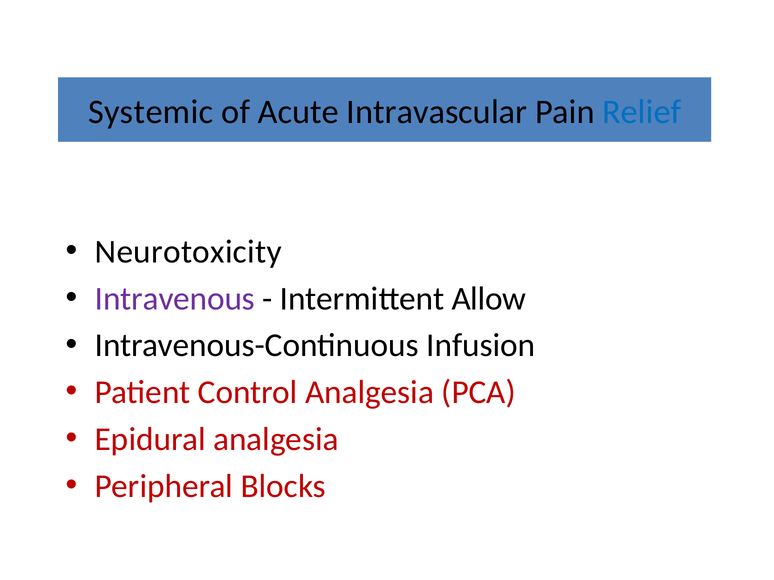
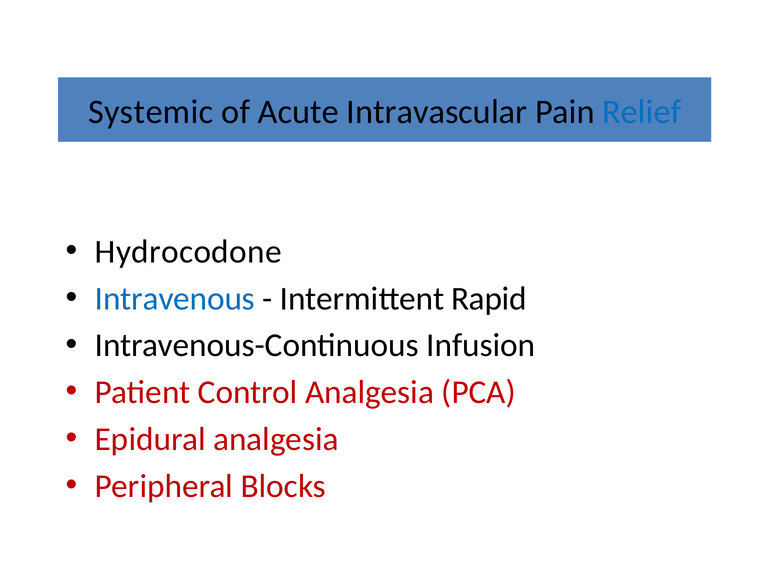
Neurotoxicity: Neurotoxicity -> Hydrocodone (188, 252)
Intravenous colour: purple -> blue (175, 299)
Allow: Allow -> Rapid (489, 299)
